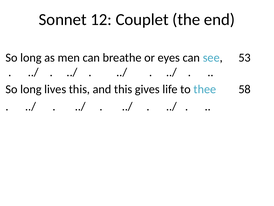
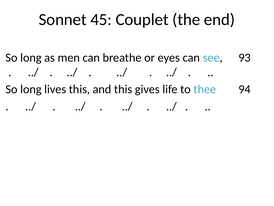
12: 12 -> 45 (101, 20)
53: 53 -> 93 (245, 57)
58: 58 -> 94 (245, 89)
